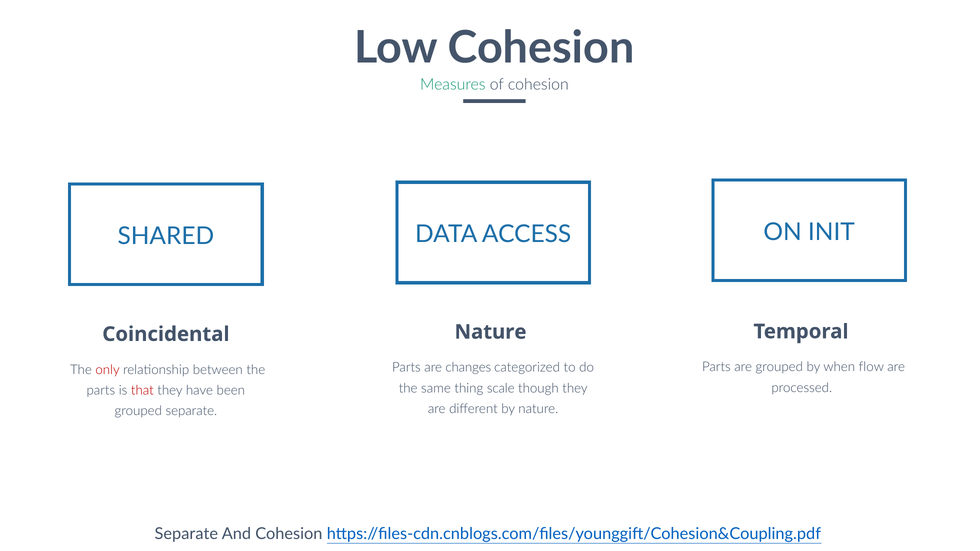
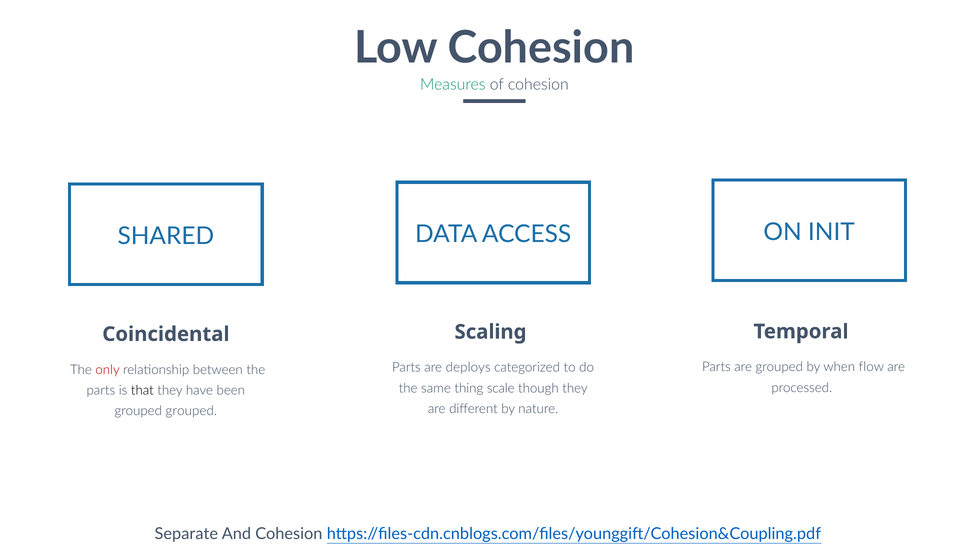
Coincidental Nature: Nature -> Scaling (490, 332)
changes: changes -> deploys (468, 368)
that colour: red -> black (142, 391)
grouped separate: separate -> grouped (191, 411)
